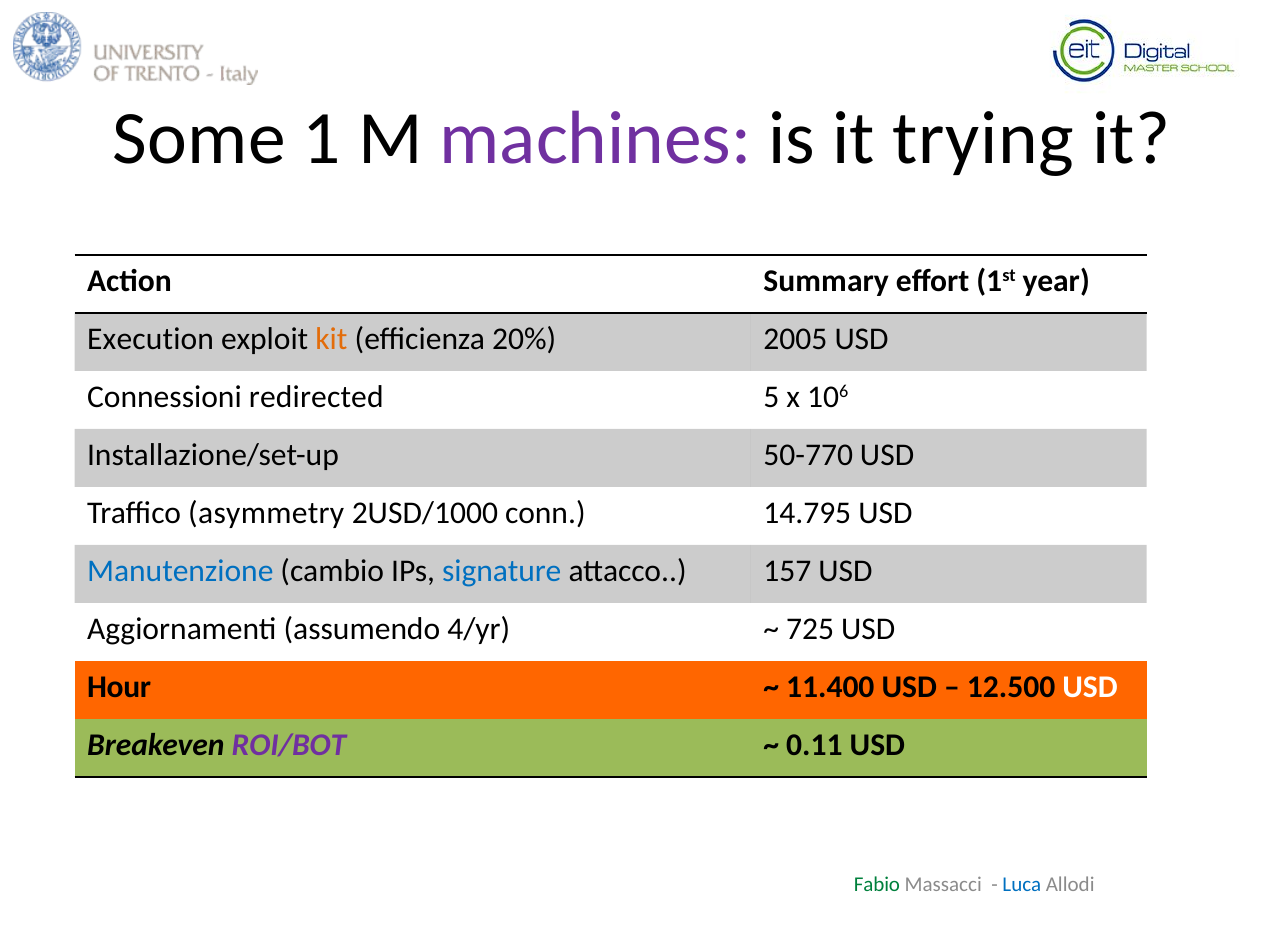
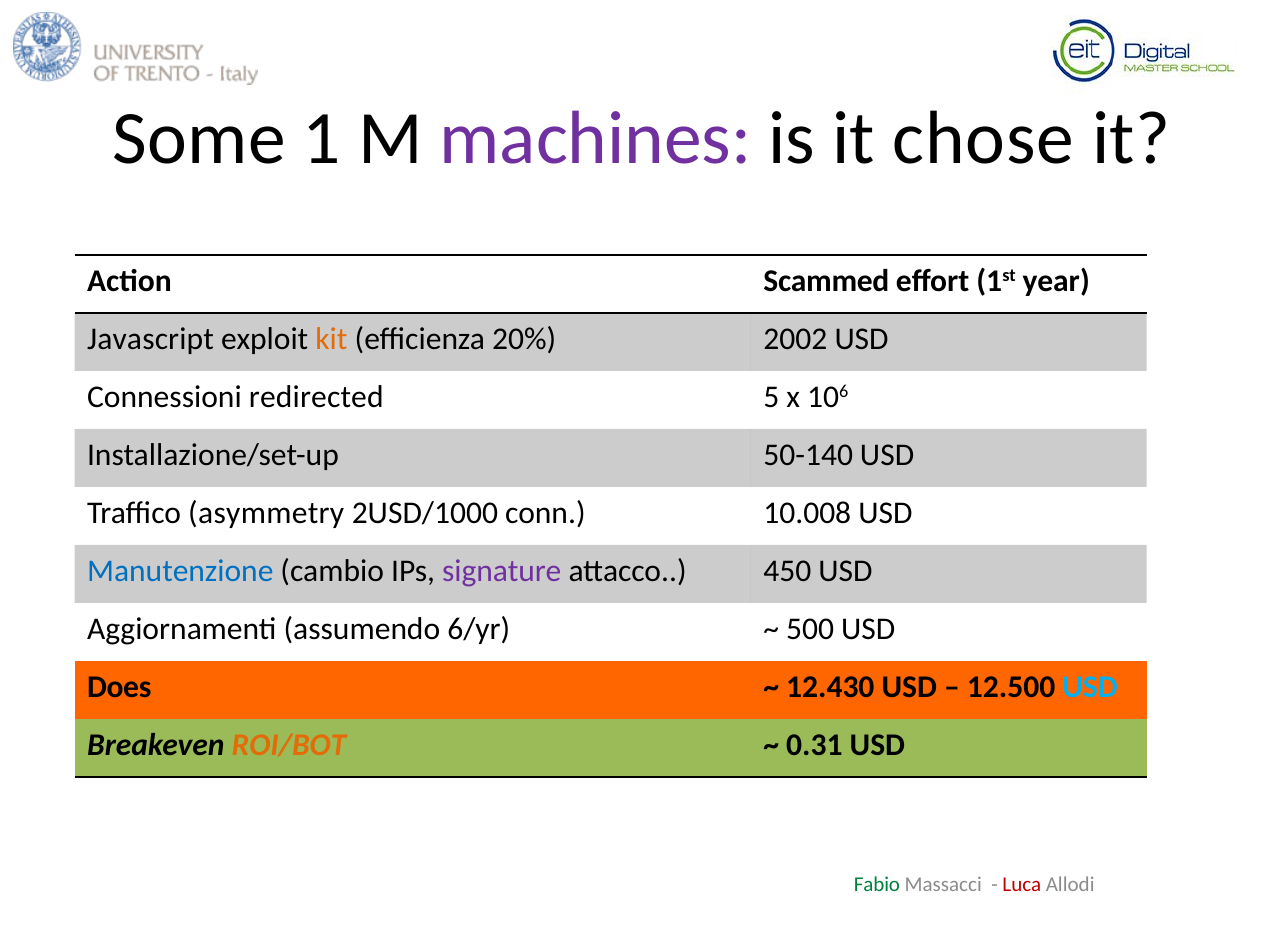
trying: trying -> chose (983, 138)
Summary: Summary -> Scammed (826, 281)
Execution: Execution -> Javascript (151, 339)
2005: 2005 -> 2002 (795, 339)
50-770: 50-770 -> 50-140 (808, 455)
14.795: 14.795 -> 10.008 (807, 513)
signature colour: blue -> purple (502, 571)
157: 157 -> 450 (787, 571)
4/yr: 4/yr -> 6/yr (479, 629)
725: 725 -> 500 (810, 629)
Hour: Hour -> Does (119, 687)
11.400: 11.400 -> 12.430 (830, 687)
USD colour: white -> light blue (1090, 687)
ROI/BOT colour: purple -> orange (289, 745)
0.11: 0.11 -> 0.31 (814, 745)
Luca colour: blue -> red (1022, 885)
